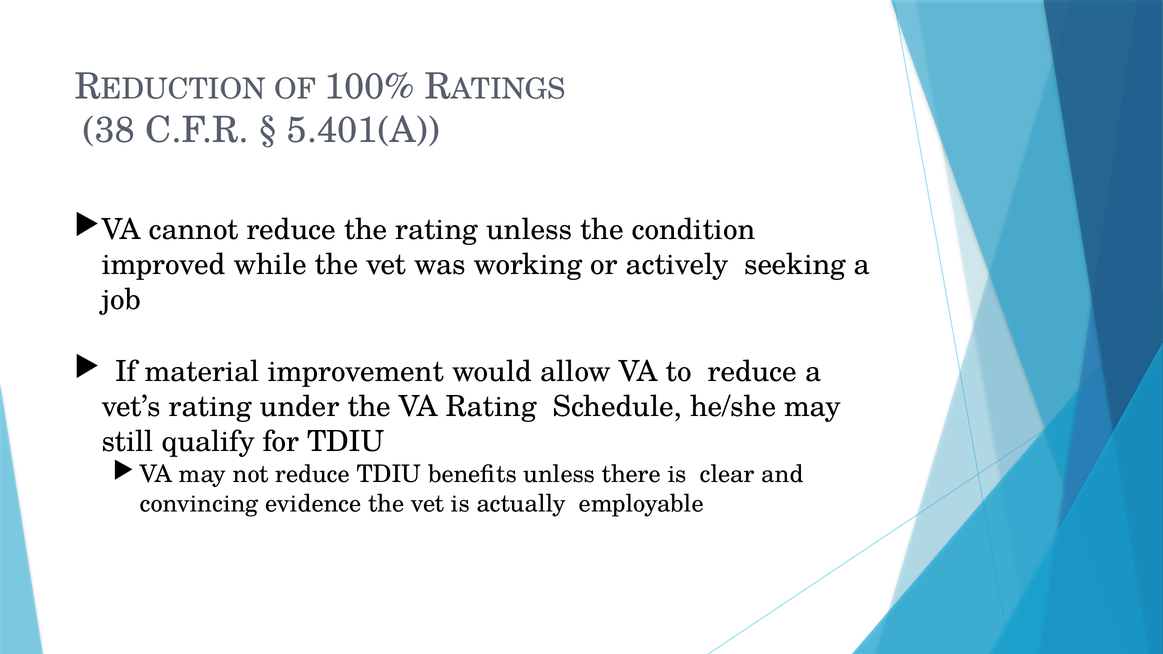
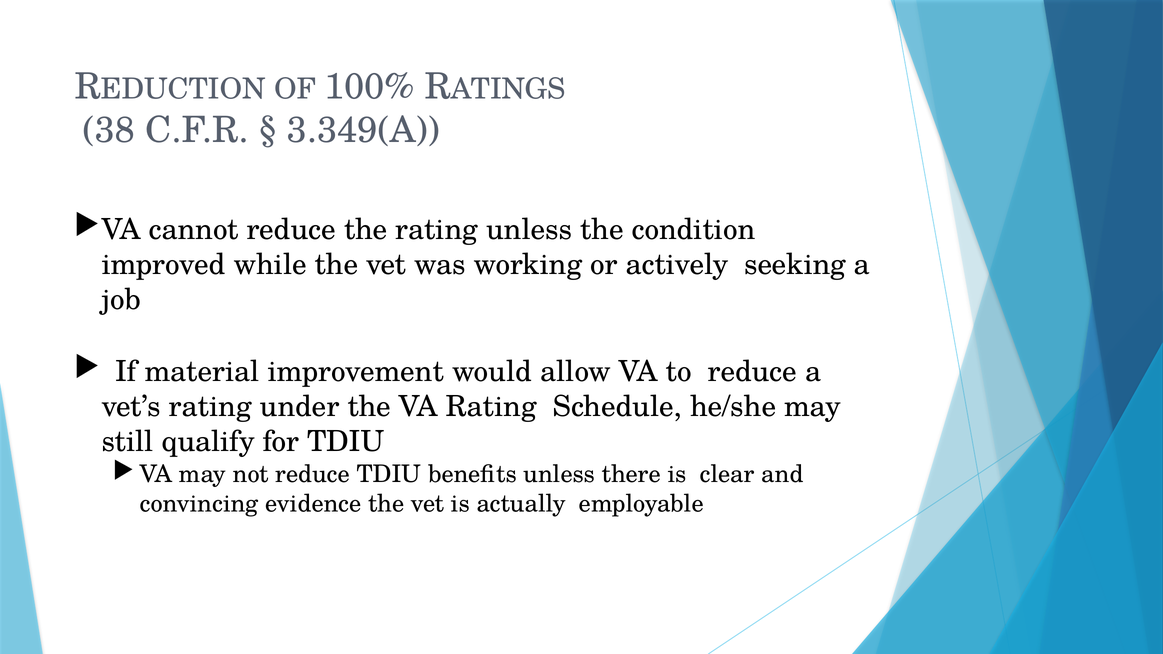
5.401(A: 5.401(A -> 3.349(A (363, 130)
